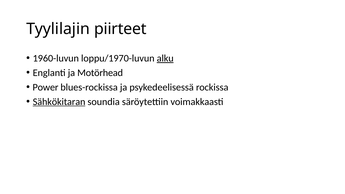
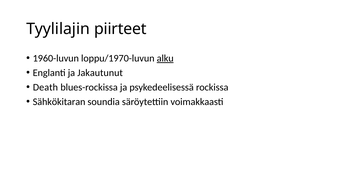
Motörhead: Motörhead -> Jakautunut (100, 73)
Power: Power -> Death (45, 87)
Sähkökitaran underline: present -> none (59, 102)
